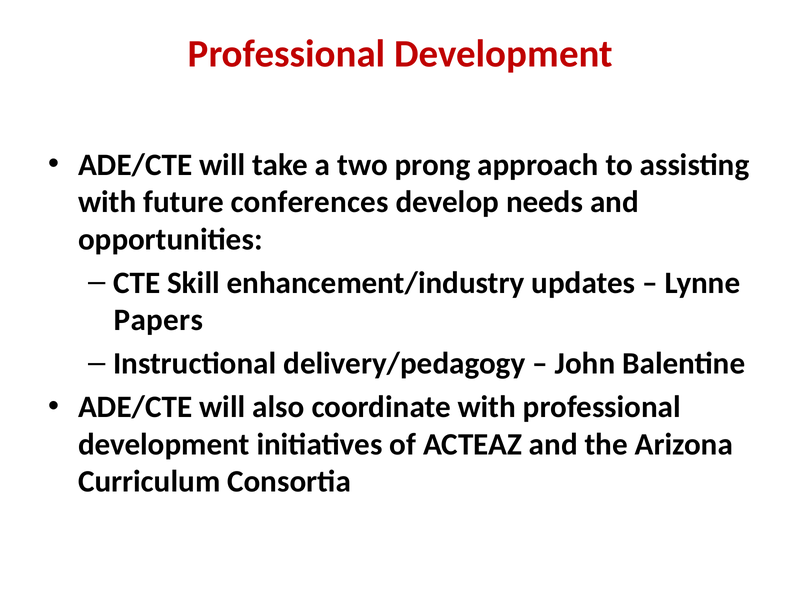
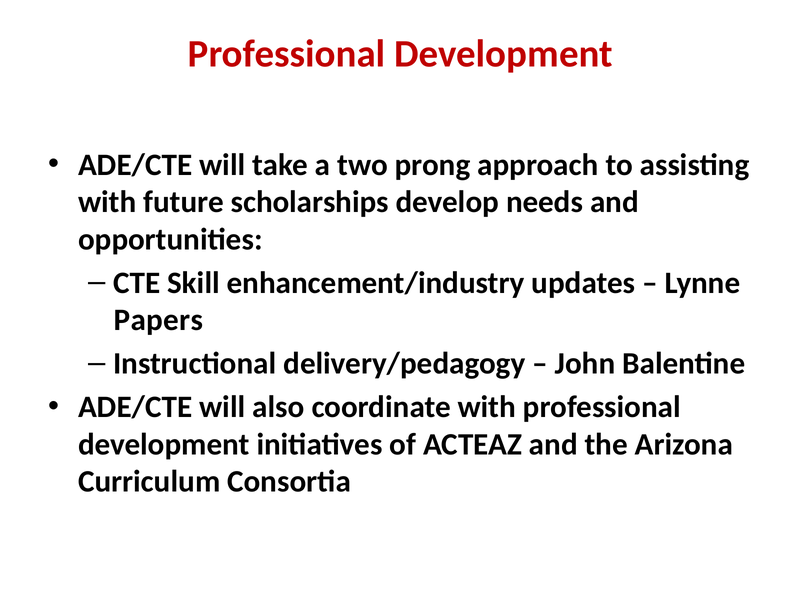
conferences: conferences -> scholarships (310, 202)
